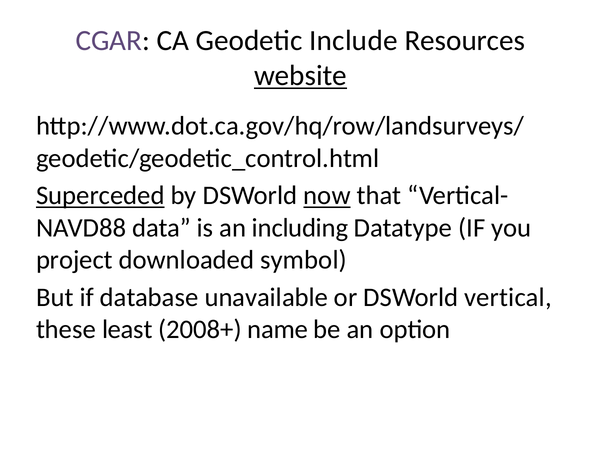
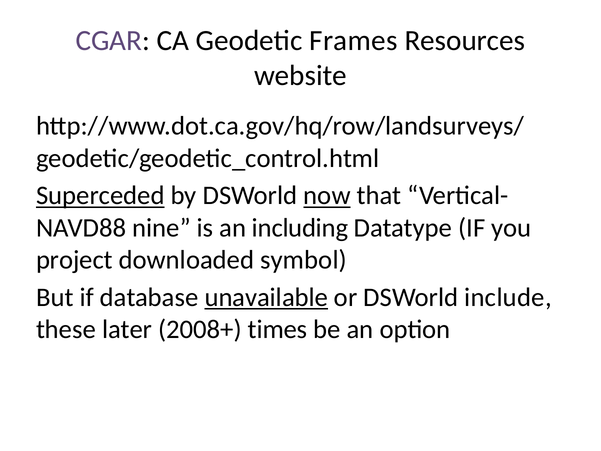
Include: Include -> Frames (353, 41)
website underline: present -> none (301, 76)
data: data -> nine (162, 228)
unavailable underline: none -> present (266, 297)
vertical: vertical -> include (508, 297)
least: least -> later (127, 329)
name: name -> times (278, 329)
